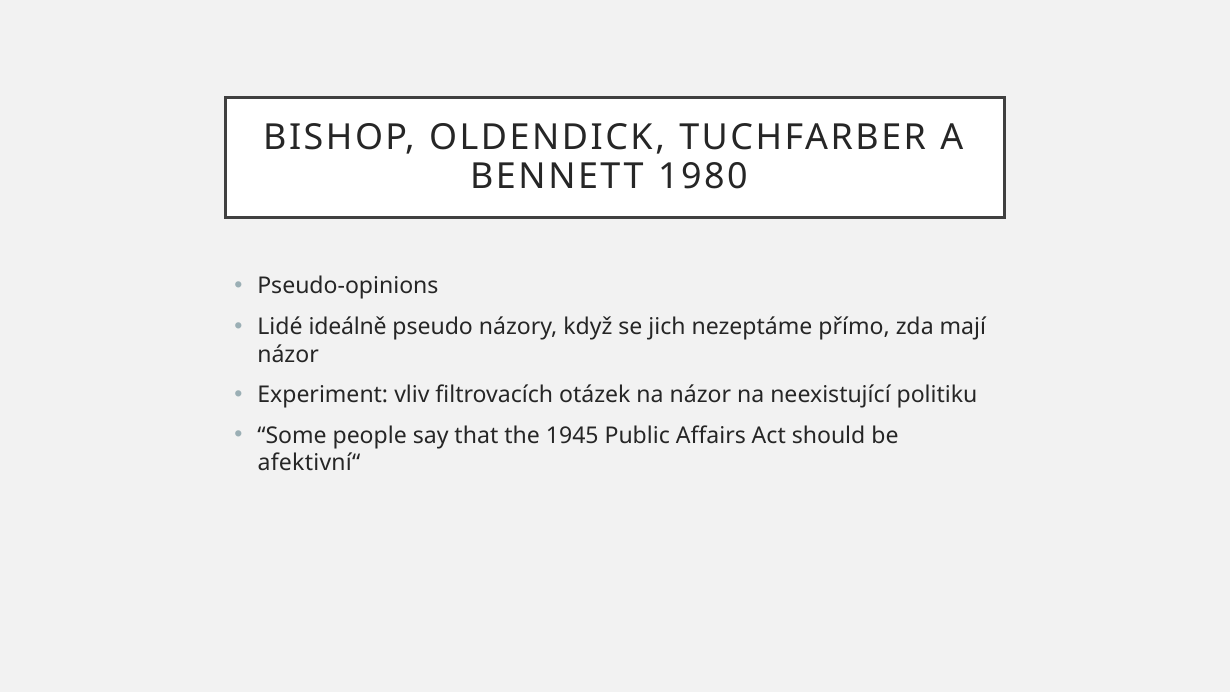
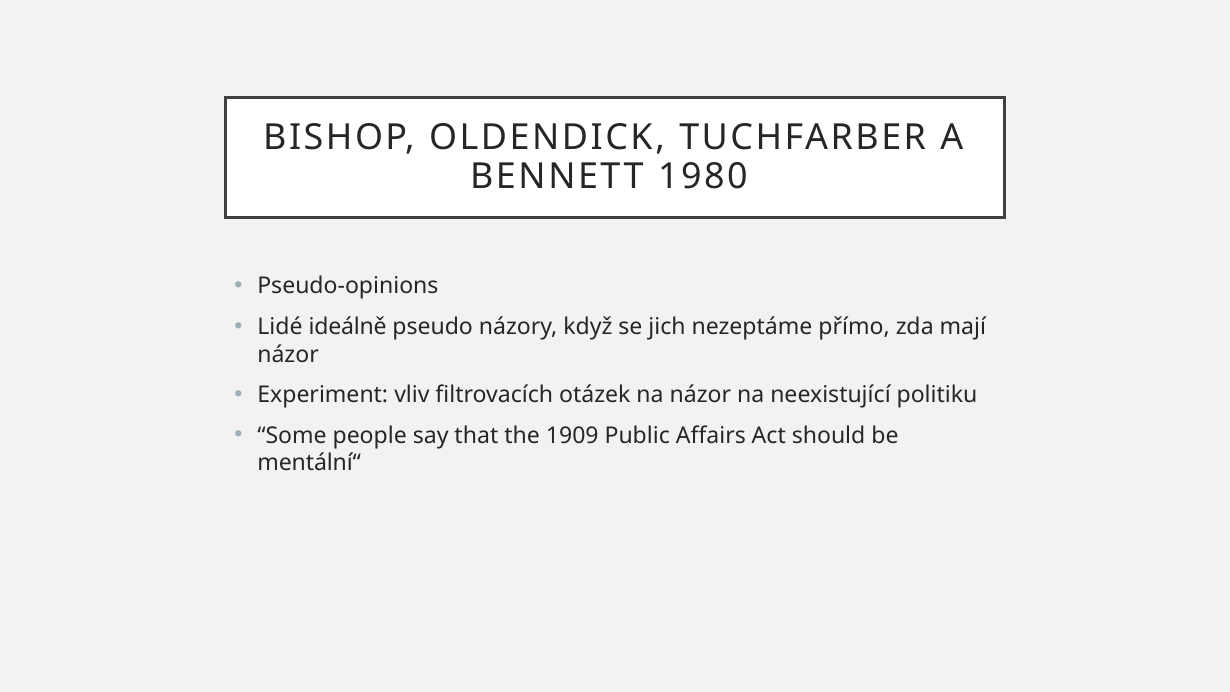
1945: 1945 -> 1909 (572, 435)
afektivní“: afektivní“ -> mentální“ (309, 463)
